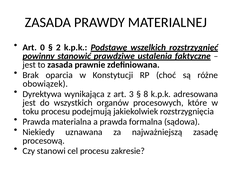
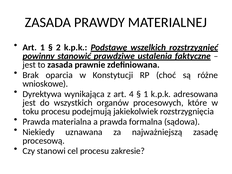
Art 0: 0 -> 1 (42, 47)
obowiązek: obowiązek -> wnioskowe (45, 84)
3: 3 -> 4 (131, 94)
8: 8 -> 1 (146, 94)
